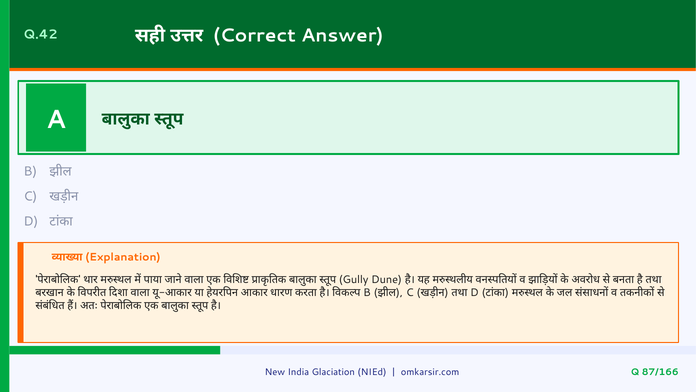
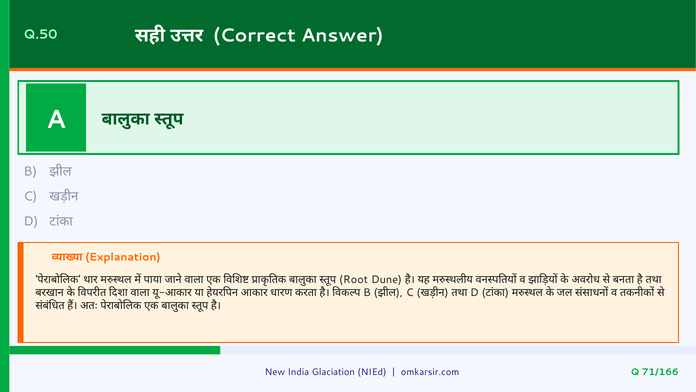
Q.42: Q.42 -> Q.50 (40, 34)
Gully: Gully -> Root (353, 279)
87/166: 87/166 -> 71/166 (660, 372)
